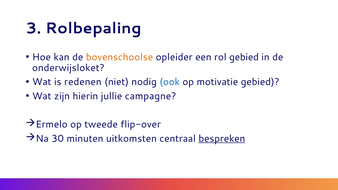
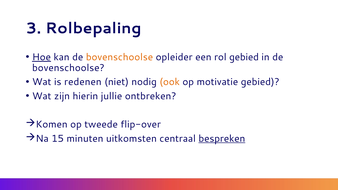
Hoe underline: none -> present (42, 57)
onderwijsloket: onderwijsloket -> bovenschoolse (68, 68)
ook colour: blue -> orange (170, 82)
campagne: campagne -> ontbreken (151, 96)
Ermelo: Ermelo -> Komen (52, 124)
30: 30 -> 15 (58, 139)
